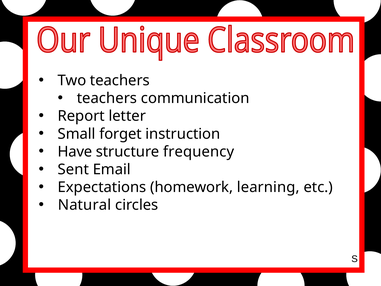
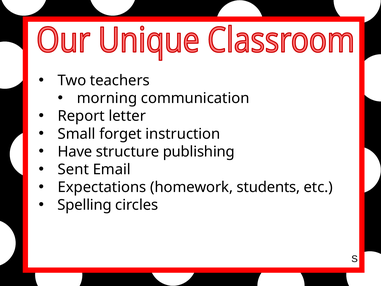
teachers: teachers -> morning (107, 98)
frequency: frequency -> publishing (199, 152)
learning: learning -> students (268, 187)
Natural: Natural -> Spelling (85, 205)
